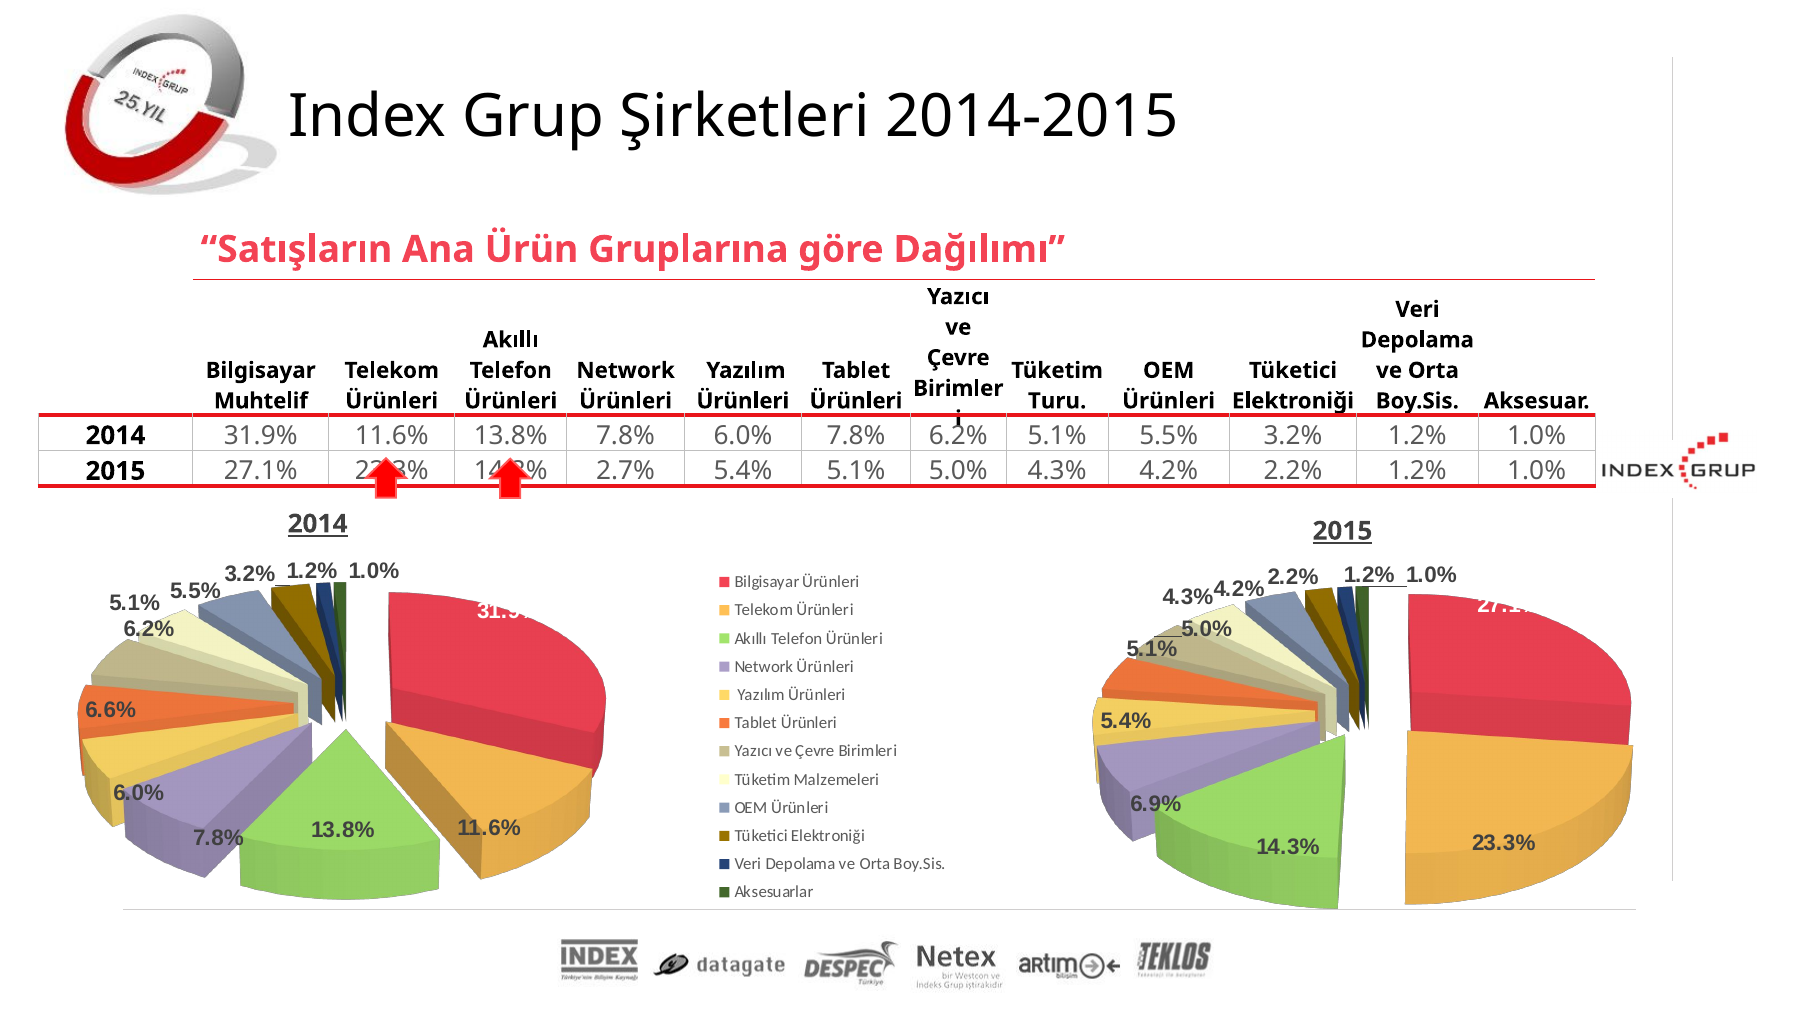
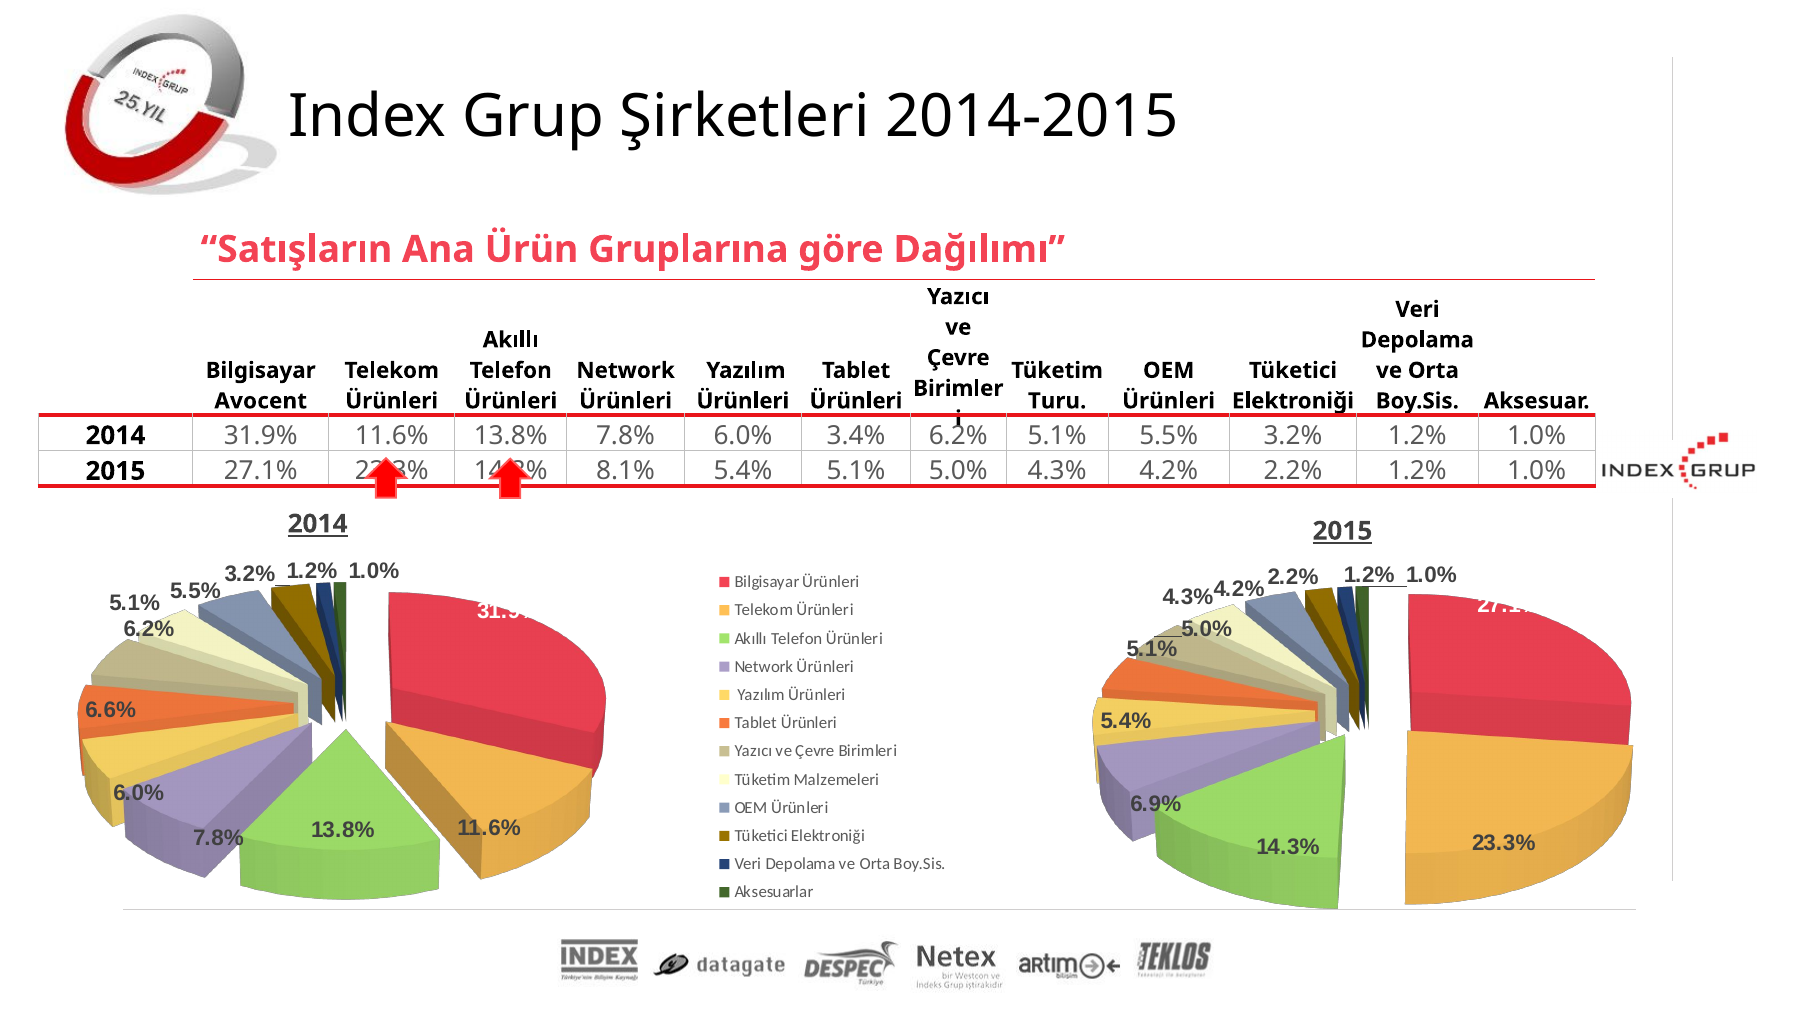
Muhtelif: Muhtelif -> Avocent (261, 401)
6.0% 7.8%: 7.8% -> 3.4% (856, 436)
2.7%: 2.7% -> 8.1% (626, 471)
